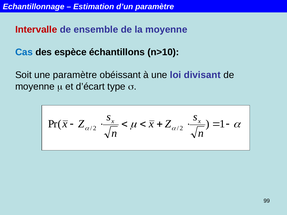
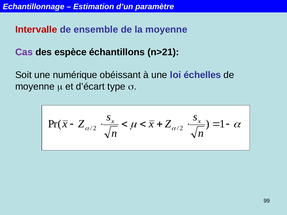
Cas colour: blue -> purple (24, 52)
n>10: n>10 -> n>21 (163, 52)
une paramètre: paramètre -> numérique (75, 75)
divisant: divisant -> échelles (202, 75)
